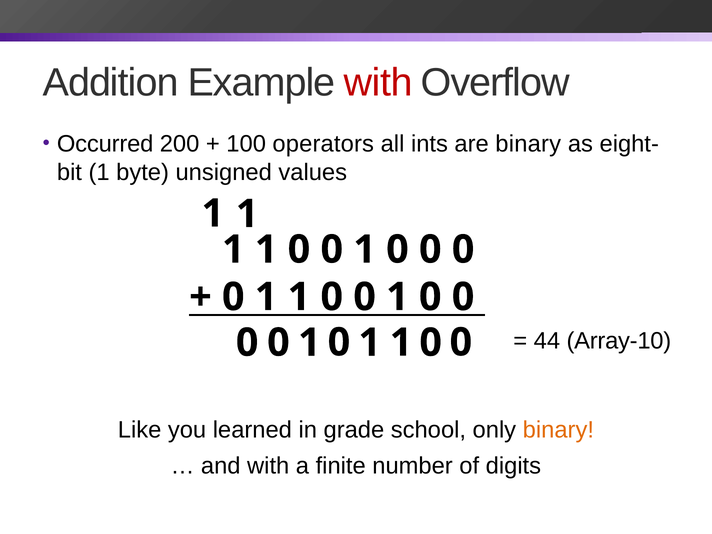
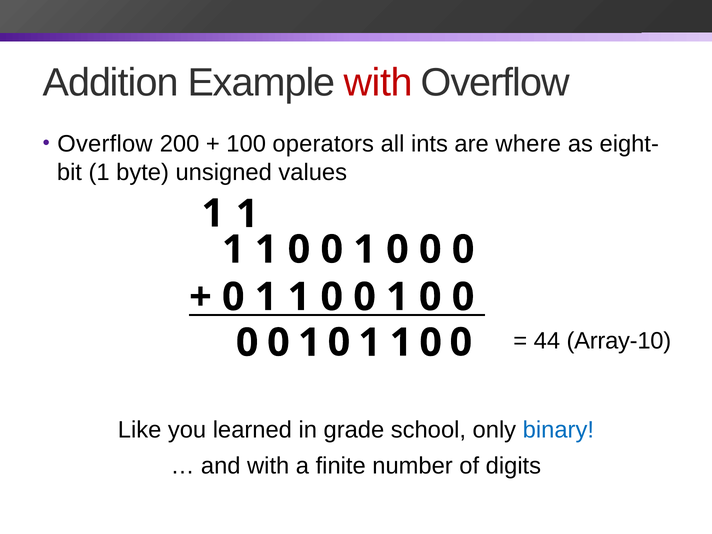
Occurred: Occurred -> Overflow (105, 144)
are binary: binary -> where (528, 144)
binary colour: orange -> blue (558, 430)
